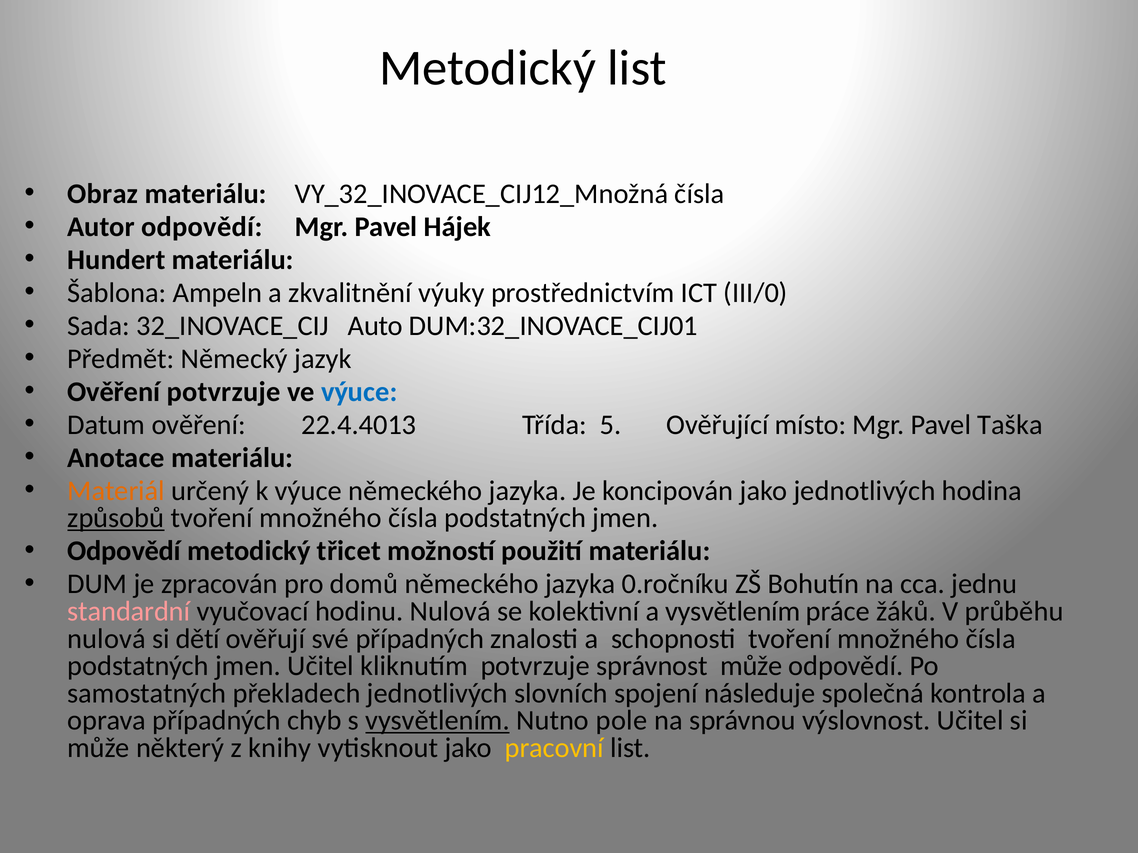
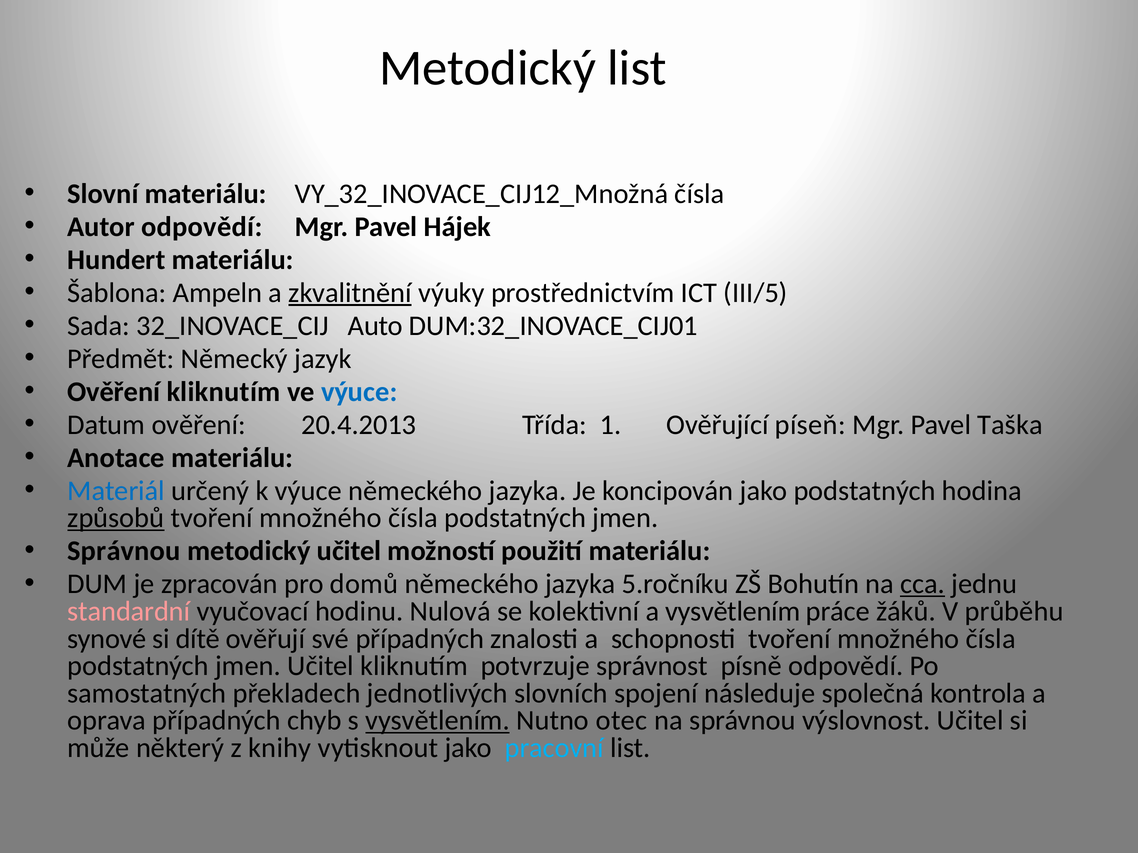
Obraz: Obraz -> Slovní (103, 194)
zkvalitnění underline: none -> present (350, 293)
III/0: III/0 -> III/5 (756, 293)
Ověření potvrzuje: potvrzuje -> kliknutím (224, 392)
22.4.4013: 22.4.4013 -> 20.4.2013 (359, 425)
5: 5 -> 1 (611, 425)
místo: místo -> píseň (810, 425)
Materiál colour: orange -> blue (116, 491)
jako jednotlivých: jednotlivých -> podstatných (865, 491)
Odpovědí: Odpovědí -> Správnou (124, 551)
metodický třicet: třicet -> učitel (349, 551)
0.ročníku: 0.ročníku -> 5.ročníku (675, 584)
cca underline: none -> present (923, 584)
nulová: nulová -> synové (107, 639)
dětí: dětí -> dítě (198, 639)
správnost může: může -> písně (751, 666)
pole: pole -> otec (622, 721)
pracovní colour: yellow -> light blue (554, 748)
